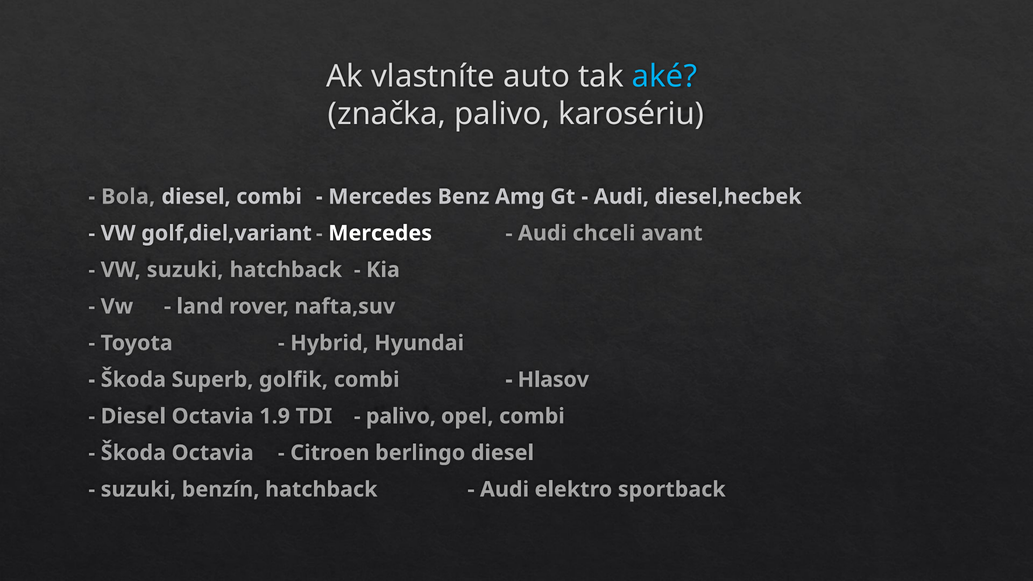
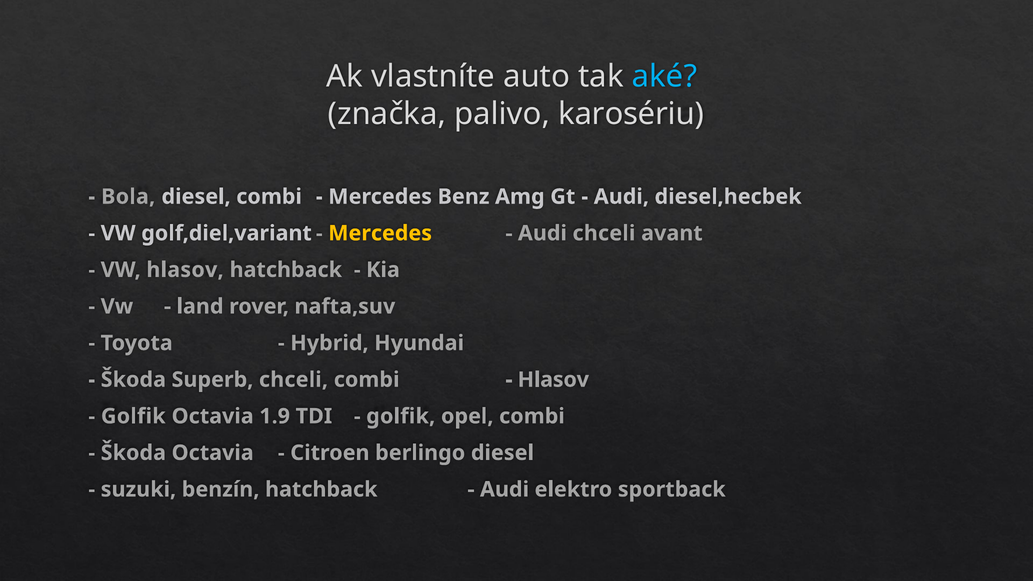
Mercedes colour: white -> yellow (380, 233)
VW suzuki: suzuki -> hlasov (185, 270)
Superb golfik: golfik -> chceli (293, 380)
Diesel: Diesel -> Golfik (133, 416)
palivo: palivo -> golfik (401, 416)
